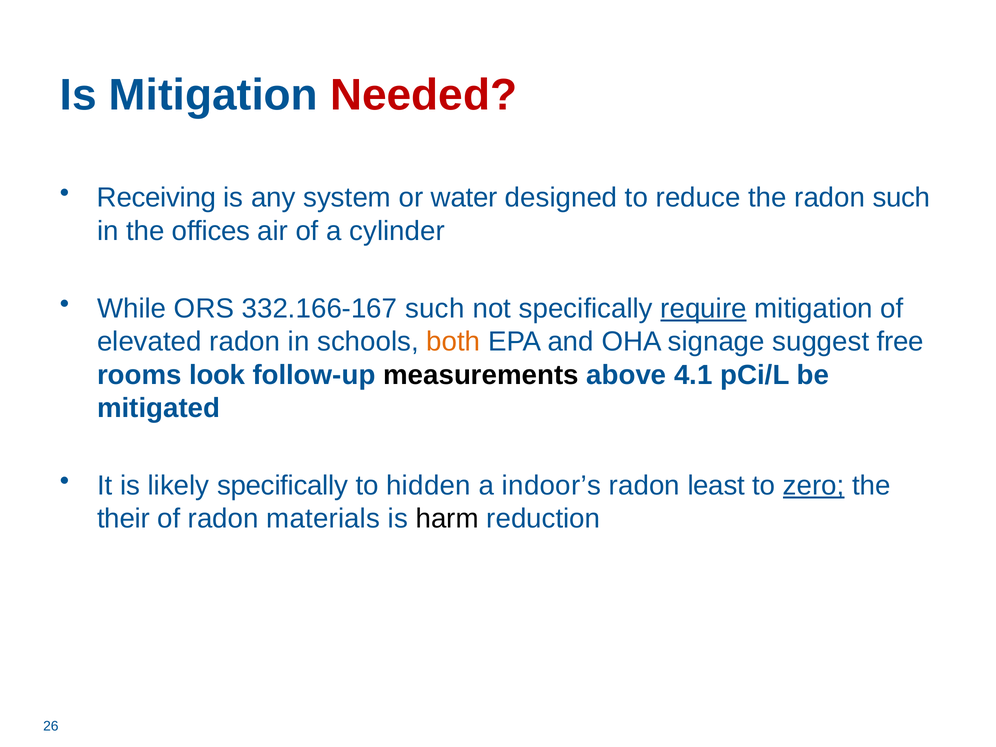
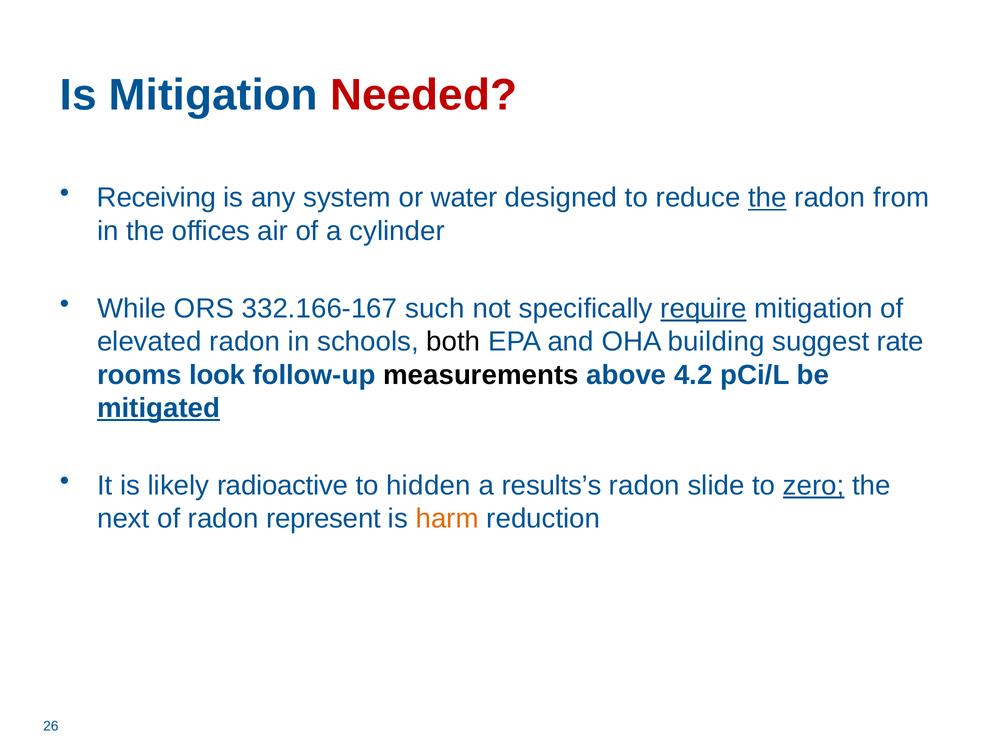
the underline: none -> present (767, 198)
radon such: such -> from (901, 198)
both colour: orange -> black (453, 342)
signage: signage -> building (716, 342)
free: free -> rate (900, 342)
4.1: 4.1 -> 4.2 (693, 375)
mitigated underline: none -> present (159, 408)
likely specifically: specifically -> radioactive (283, 486)
indoor’s: indoor’s -> results’s (552, 486)
least: least -> slide (716, 486)
their: their -> next (123, 519)
materials: materials -> represent (323, 519)
harm colour: black -> orange (447, 519)
